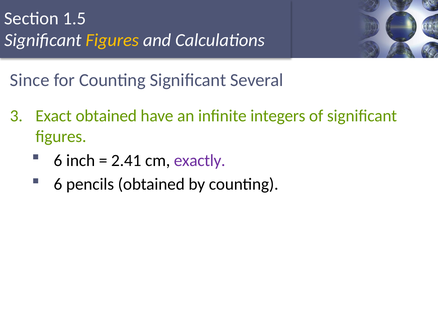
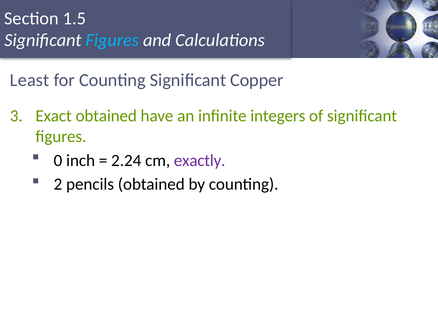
Figures colour: yellow -> light blue (112, 40)
Since: Since -> Least (30, 80)
Several: Several -> Copper (257, 80)
6: 6 -> 0 (58, 160)
2.41: 2.41 -> 2.24 (126, 160)
6: 6 -> 2 (58, 184)
